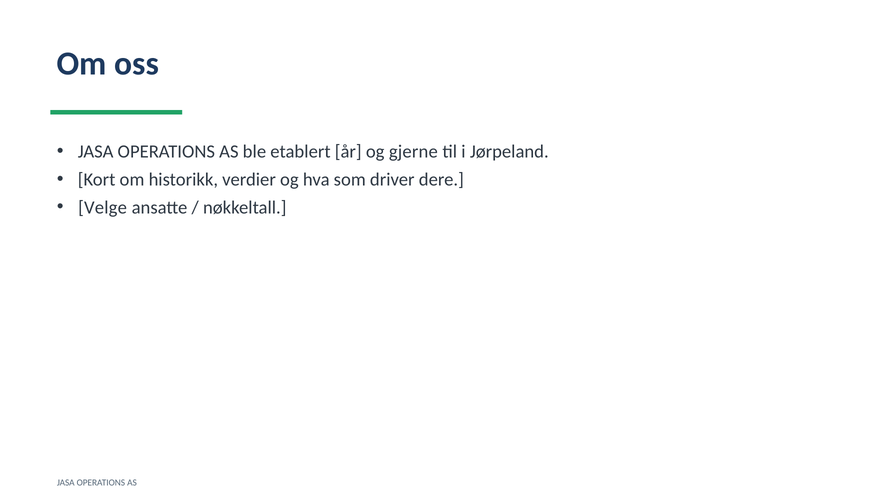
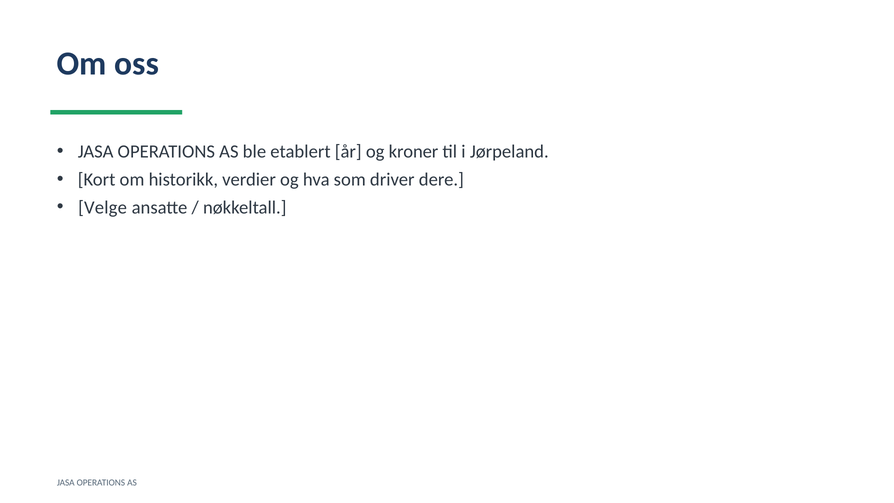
gjerne: gjerne -> kroner (414, 151)
